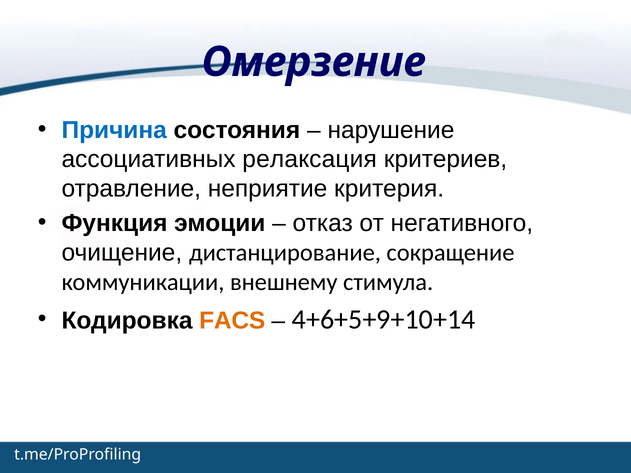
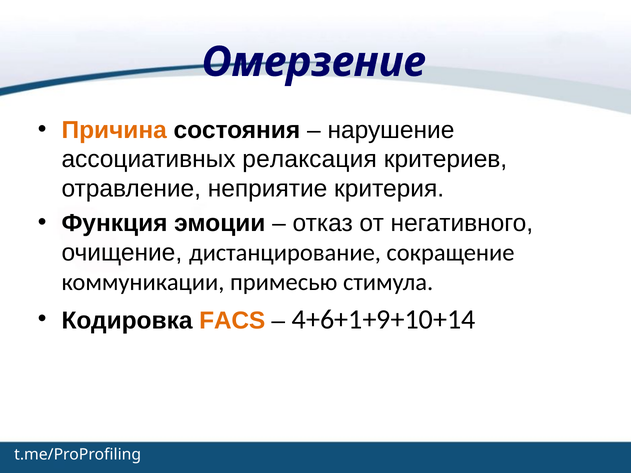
Причина colour: blue -> orange (114, 130)
внешнему: внешнему -> примесью (284, 282)
4+6+5+9+10+14: 4+6+5+9+10+14 -> 4+6+1+9+10+14 (384, 320)
